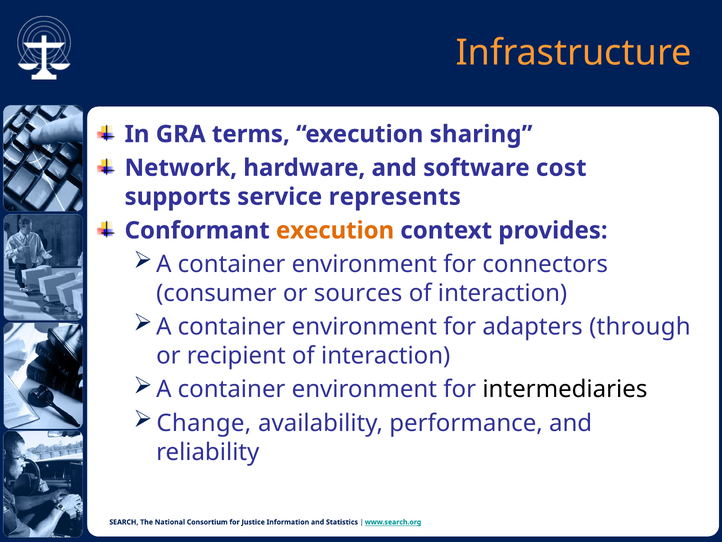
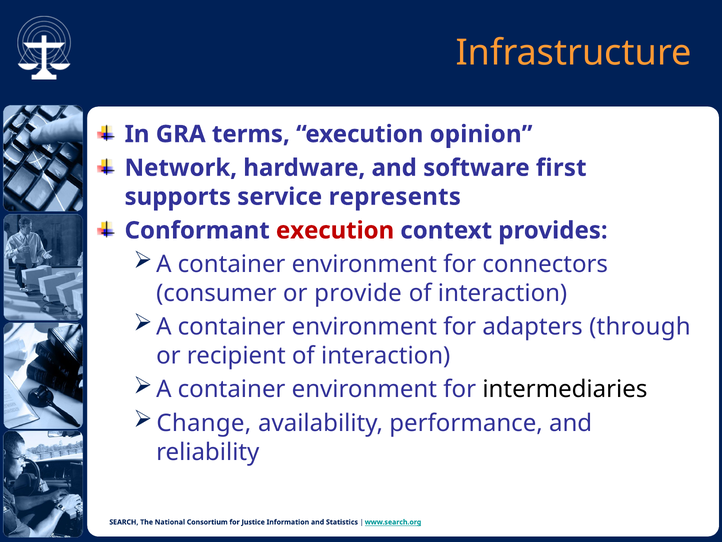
sharing: sharing -> opinion (481, 134)
cost: cost -> first (561, 168)
execution colour: orange -> red (335, 230)
sources: sources -> provide (358, 293)
